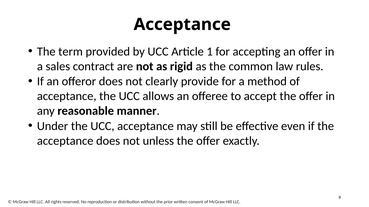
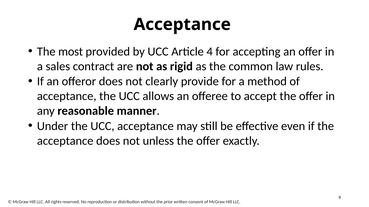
term: term -> most (71, 52)
1: 1 -> 4 (210, 52)
